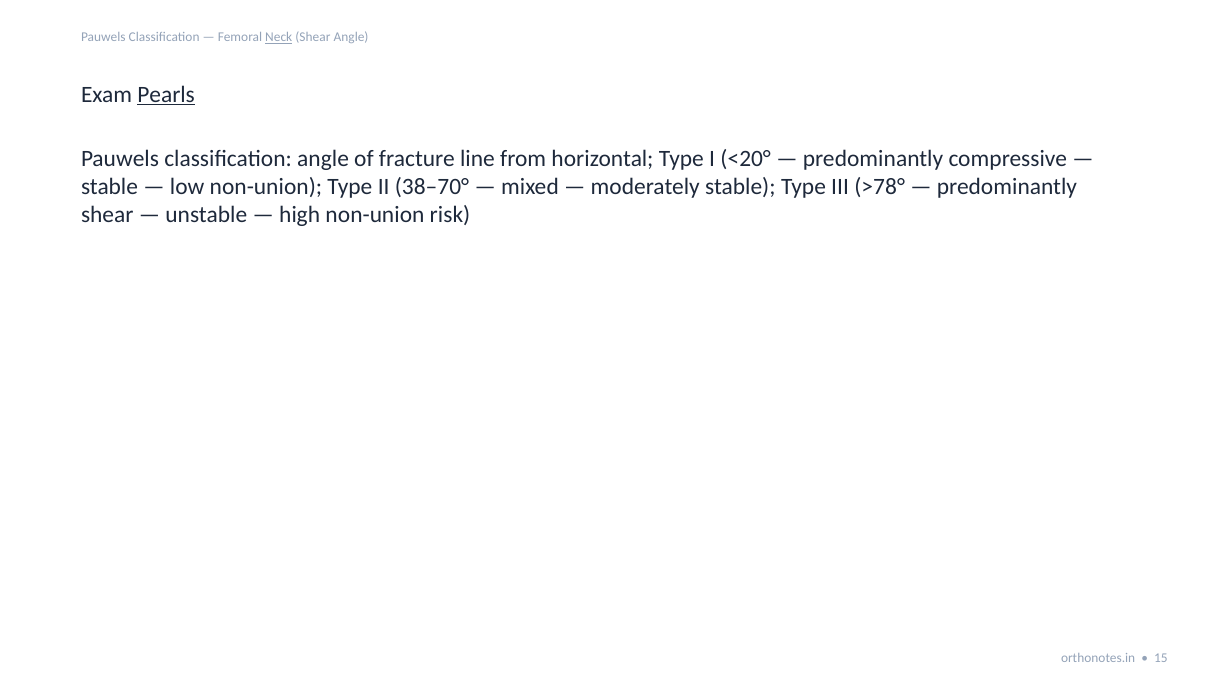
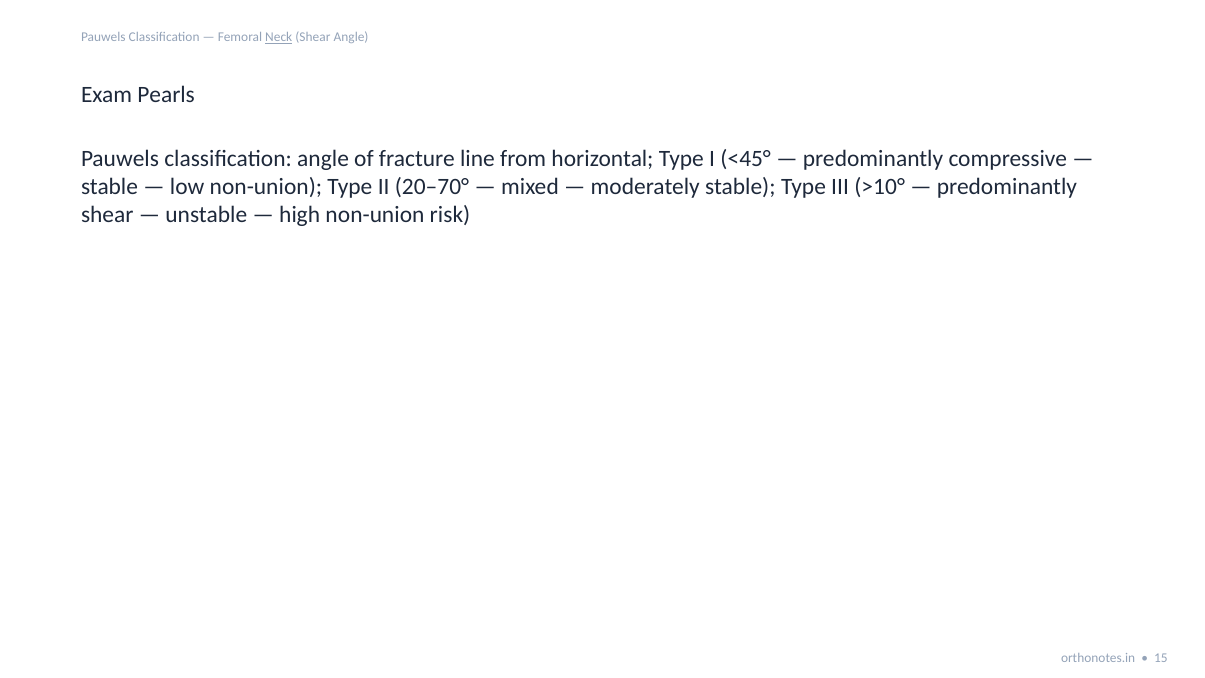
Pearls underline: present -> none (166, 95)
<20°: <20° -> <45° (746, 159)
38–70°: 38–70° -> 20–70° (432, 187)
>78°: >78° -> >10° (880, 187)
